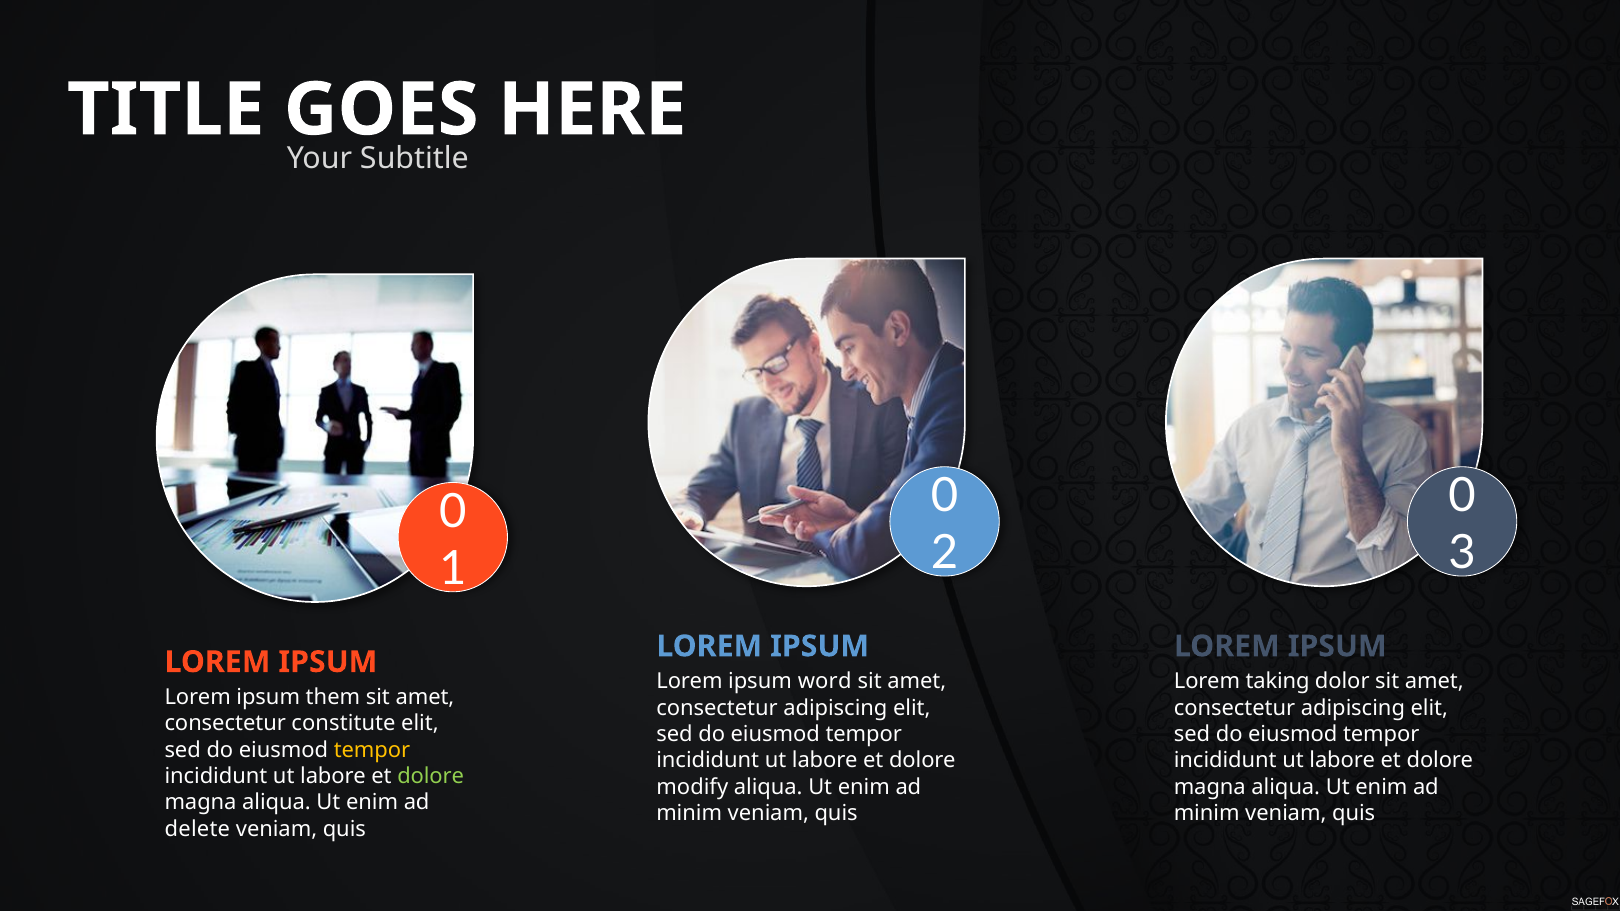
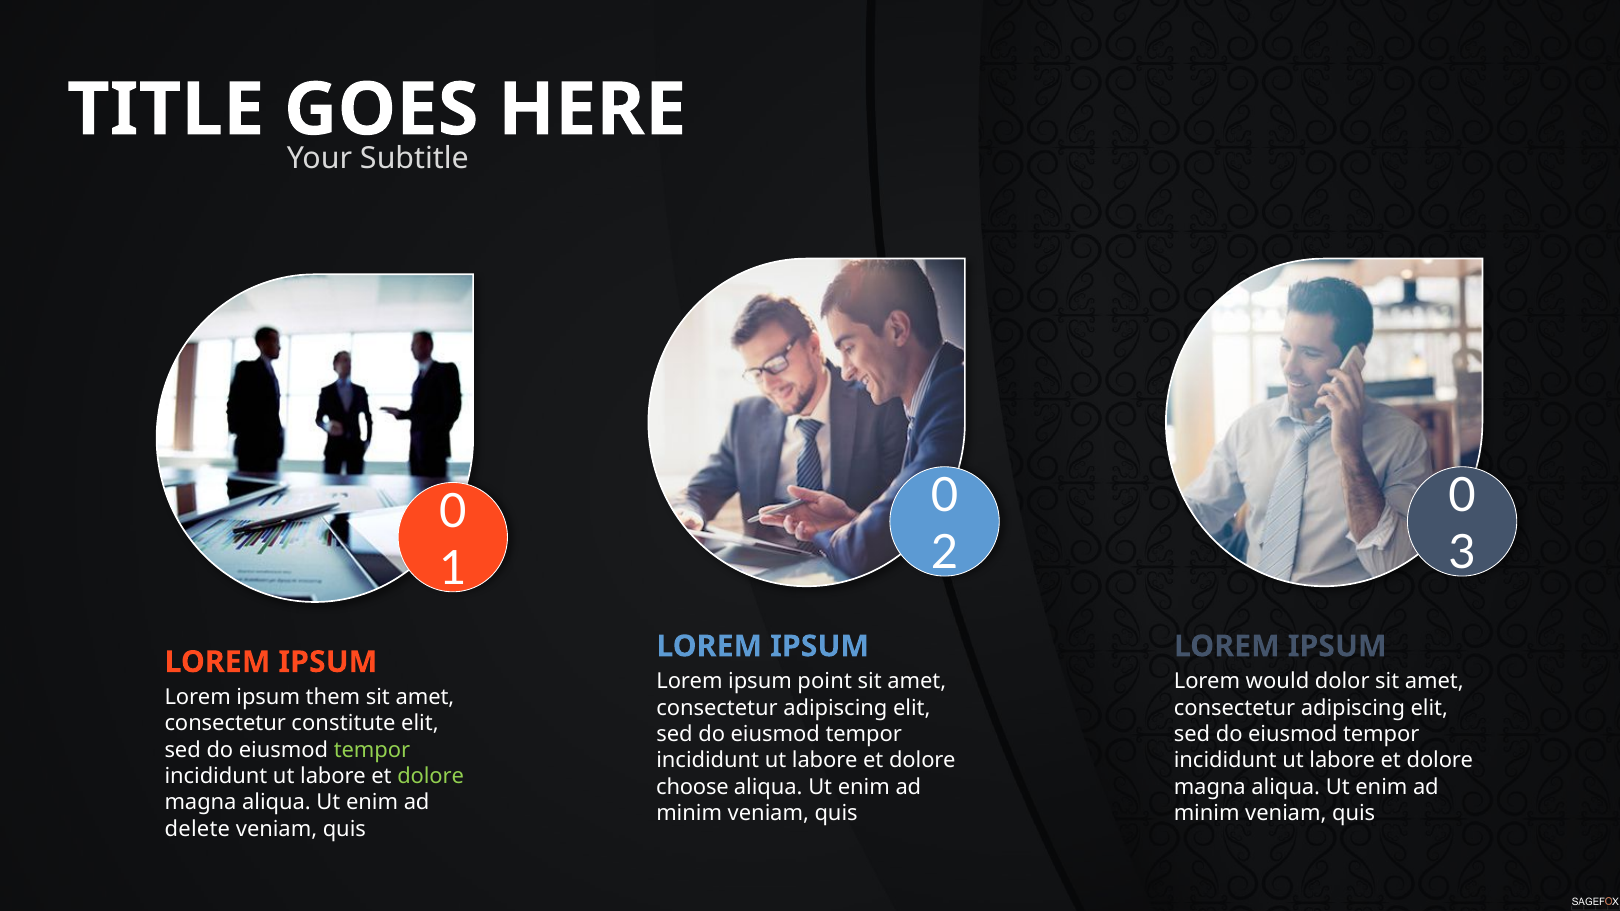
word: word -> point (825, 682)
taking: taking -> would (1277, 682)
tempor colour: yellow -> light green (372, 750)
modify: modify -> choose (692, 787)
